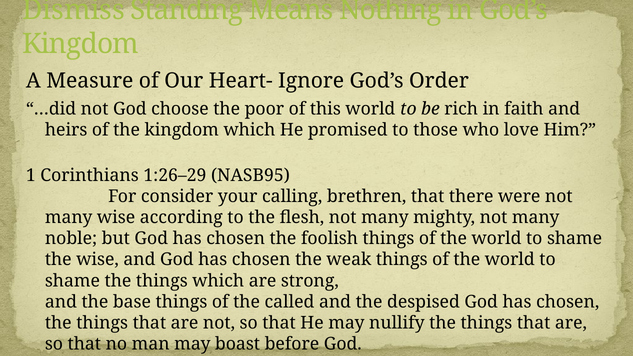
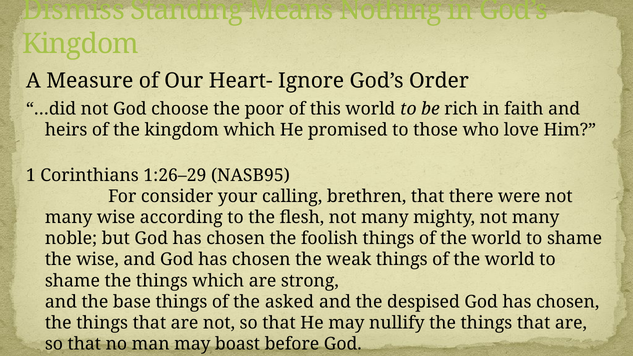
called: called -> asked (289, 302)
